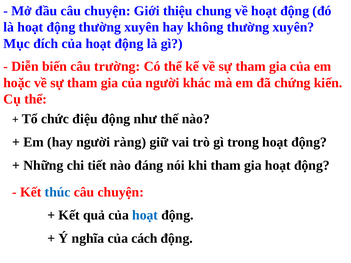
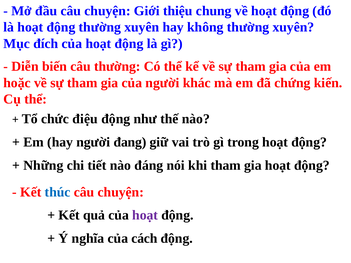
câu trường: trường -> thường (117, 66)
ràng: ràng -> đang (130, 142)
hoạt colour: blue -> purple (145, 215)
